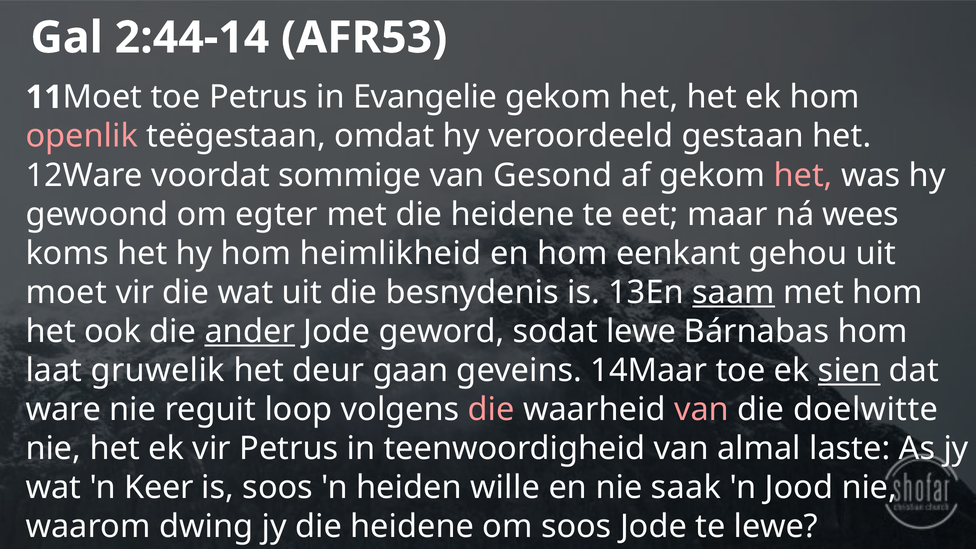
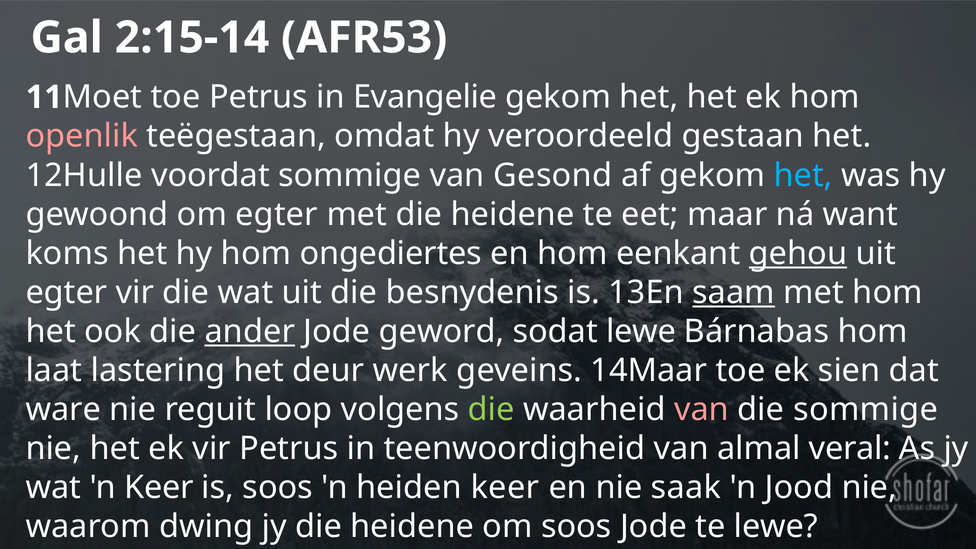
2:44-14: 2:44-14 -> 2:15-14 (192, 38)
12Ware: 12Ware -> 12Hulle (84, 175)
het colour: pink -> light blue (803, 175)
wees: wees -> want (861, 214)
heimlikheid: heimlikheid -> ongediertes (391, 253)
gehou underline: none -> present (798, 253)
moet: moet -> egter (66, 292)
gruwelik: gruwelik -> lastering (158, 371)
gaan: gaan -> werk (410, 371)
sien underline: present -> none (849, 371)
die colour: pink -> light green (491, 410)
die doelwitte: doelwitte -> sommige (866, 410)
laste: laste -> veral (850, 449)
heiden wille: wille -> keer (505, 488)
